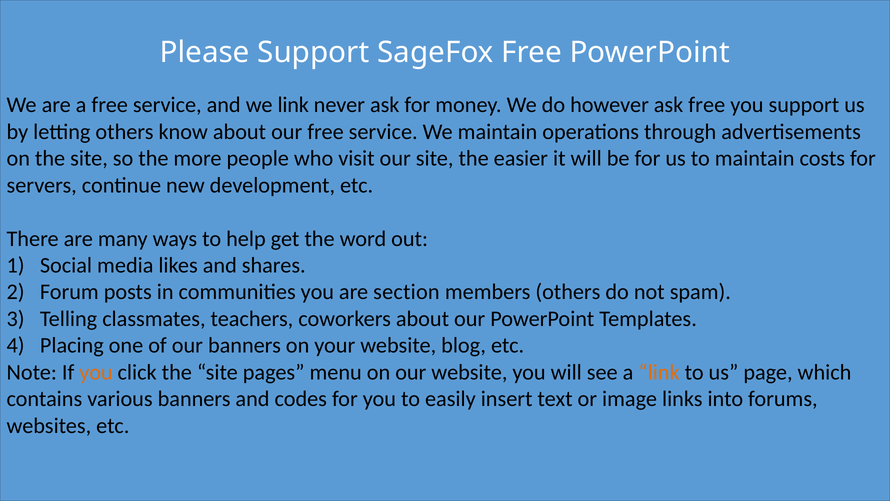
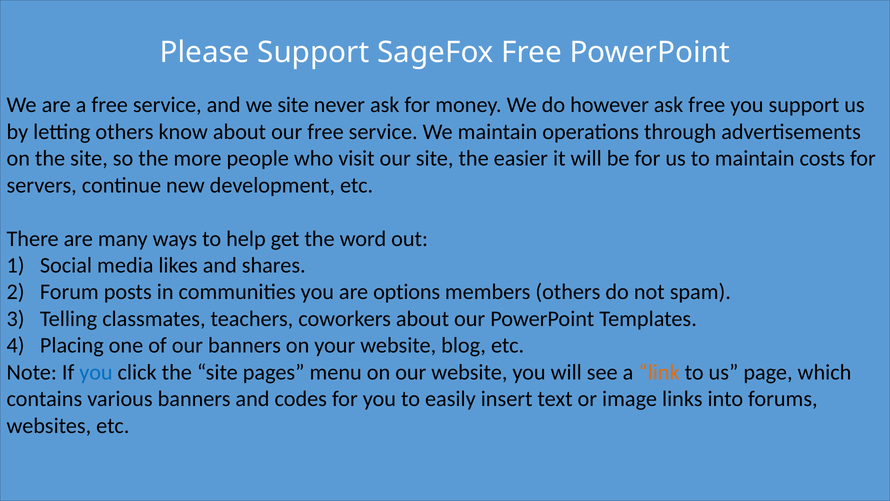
we link: link -> site (293, 105)
section: section -> options (407, 292)
you colour: orange -> blue (96, 372)
